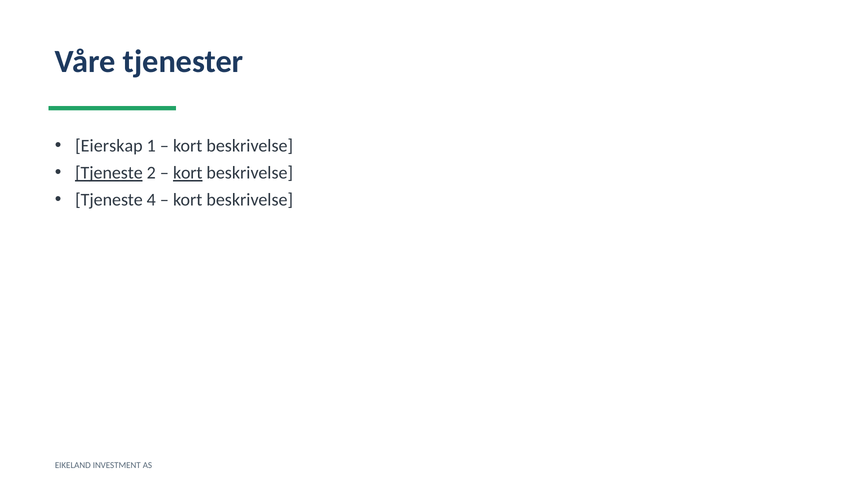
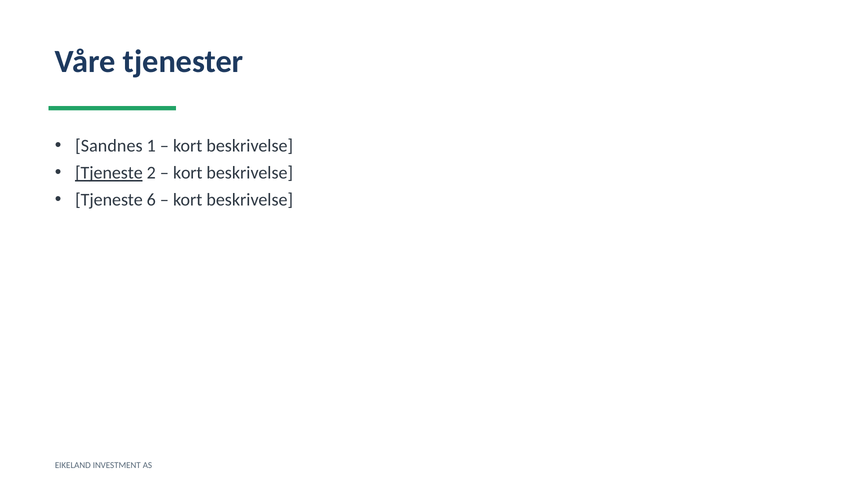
Eierskap: Eierskap -> Sandnes (109, 146)
kort underline: present -> none (188, 173)
4: 4 -> 6 (151, 200)
